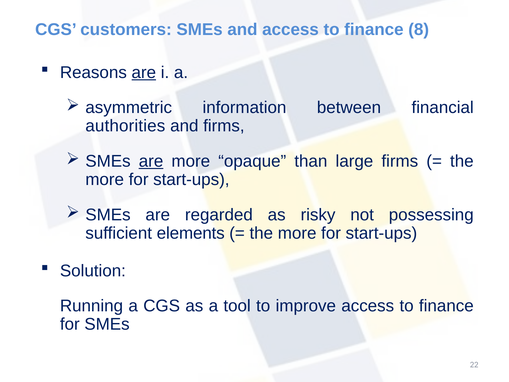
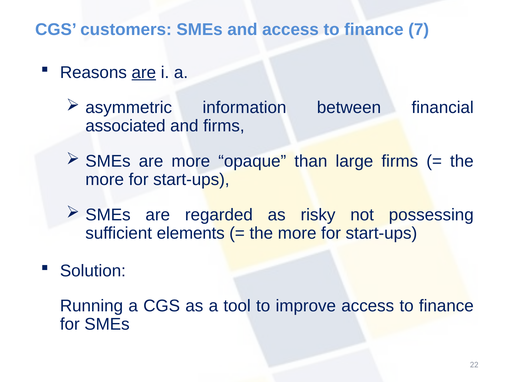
8: 8 -> 7 (419, 30)
authorities: authorities -> associated (125, 126)
are underline: present -> none (151, 161)
